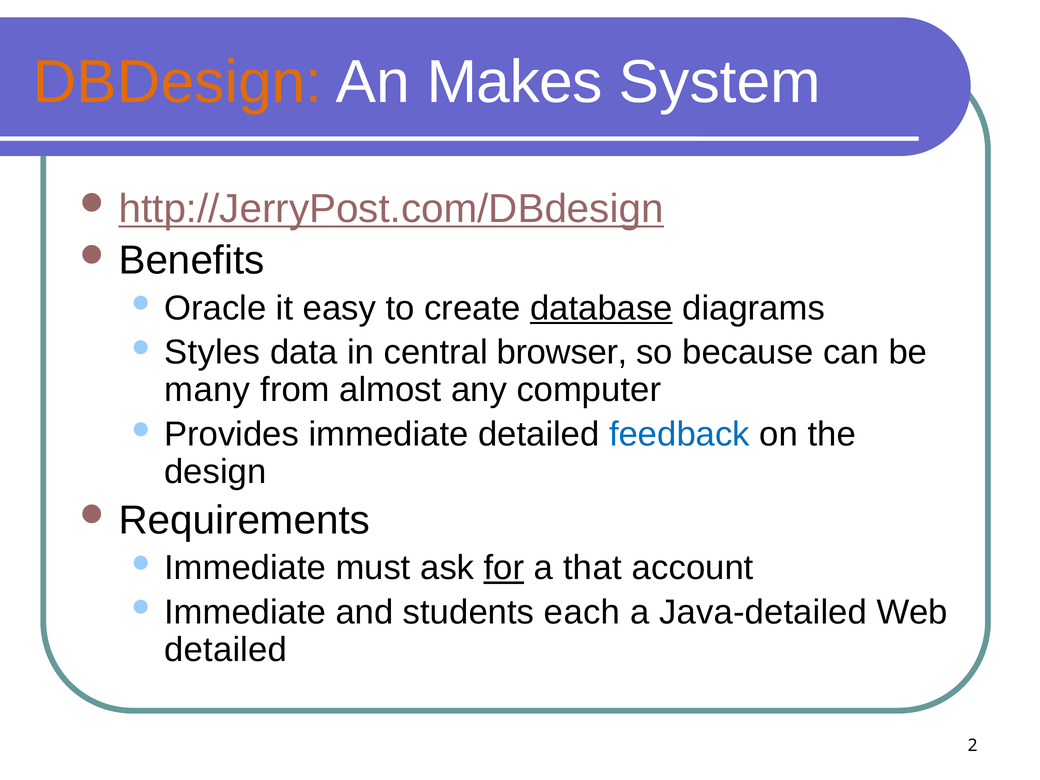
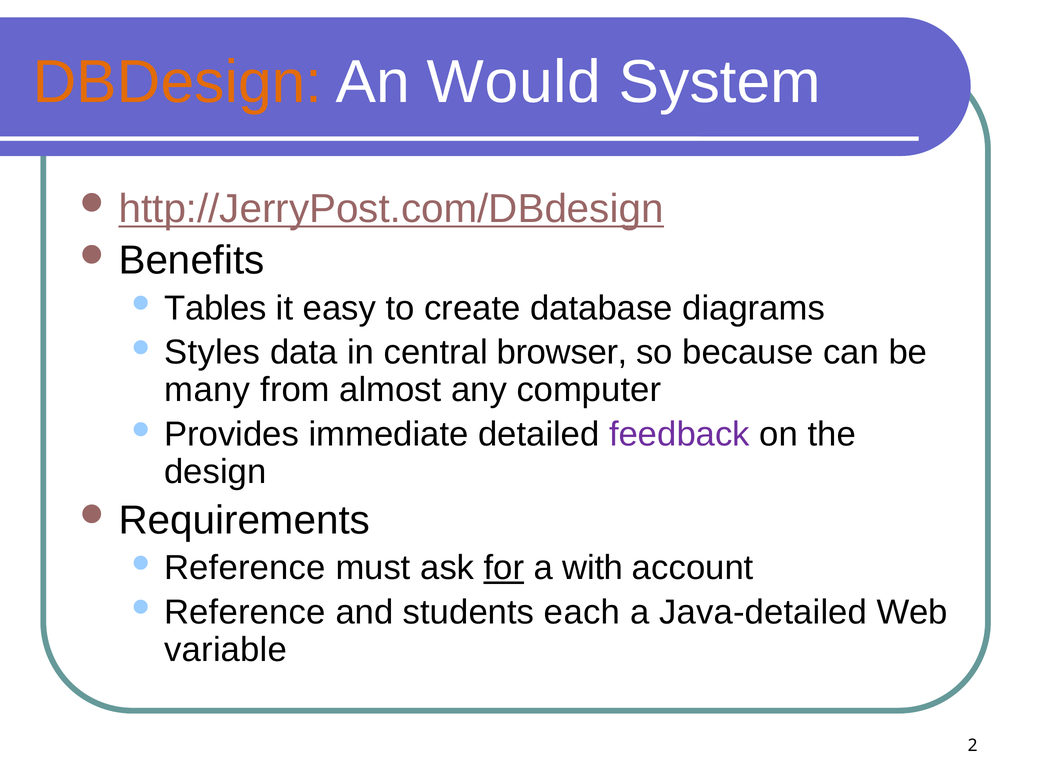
Makes: Makes -> Would (514, 82)
Oracle: Oracle -> Tables (215, 308)
database underline: present -> none (601, 308)
feedback colour: blue -> purple (679, 434)
Immediate: Immediate -> Reference (245, 568)
that: that -> with (593, 568)
Immediate: Immediate -> Reference (245, 612)
detailed: detailed -> variable (226, 650)
